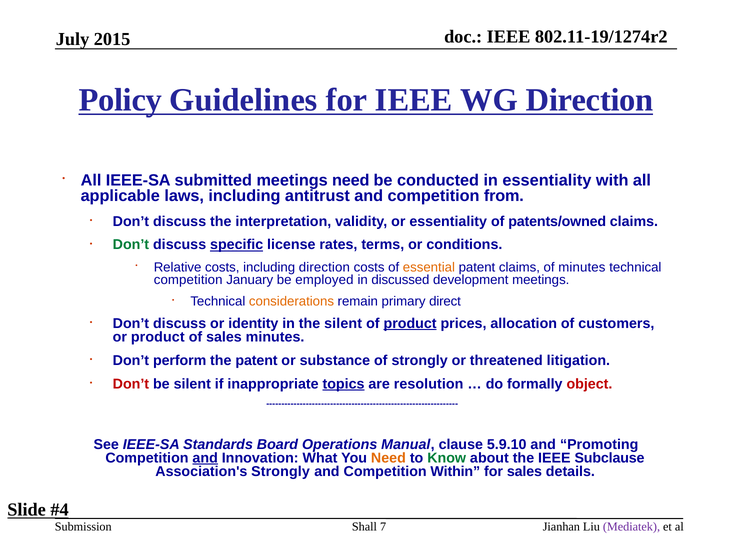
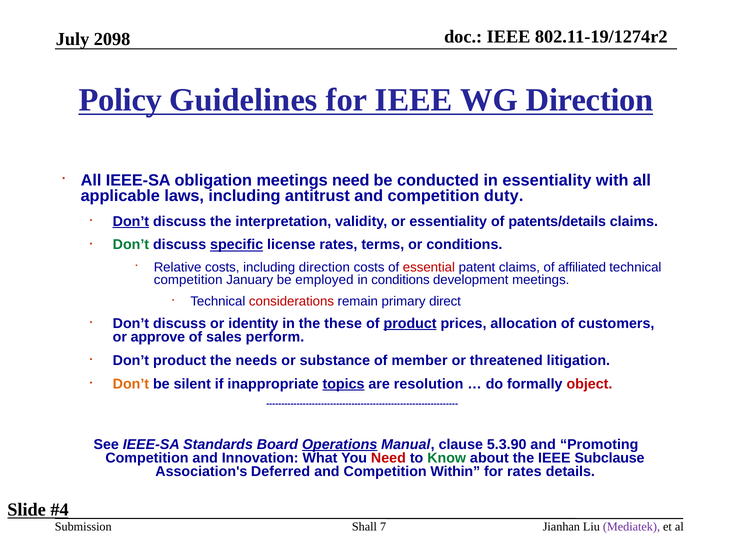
2015: 2015 -> 2098 (112, 39)
submitted: submitted -> obligation (213, 180)
from: from -> duty (504, 196)
Don’t underline: none -> present (131, 221)
patents/owned: patents/owned -> patents/details (557, 221)
essential colour: orange -> red (429, 267)
of minutes: minutes -> affiliated (582, 267)
in discussed: discussed -> conditions (400, 280)
considerations colour: orange -> red (291, 301)
the silent: silent -> these (343, 323)
or product: product -> approve (158, 337)
sales minutes: minutes -> perform (275, 337)
Don’t perform: perform -> product (180, 361)
the patent: patent -> needs (256, 361)
of strongly: strongly -> member (420, 361)
Don’t colour: red -> orange (131, 384)
Operations underline: none -> present (340, 444)
5.9.10: 5.9.10 -> 5.3.90 (507, 444)
and underline: present -> none (205, 458)
Need colour: orange -> red (388, 458)
Association's Strongly: Strongly -> Deferred (281, 472)
for sales: sales -> rates (524, 472)
